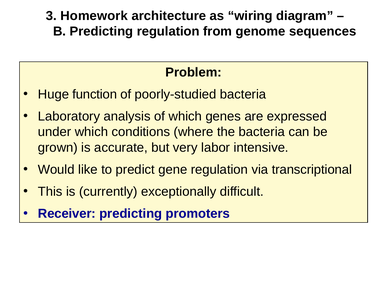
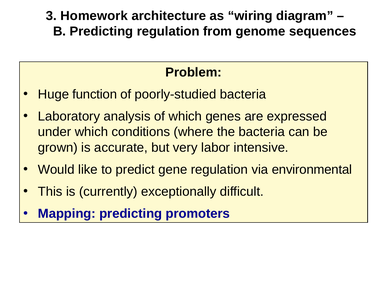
transcriptional: transcriptional -> environmental (312, 170)
Receiver: Receiver -> Mapping (67, 214)
